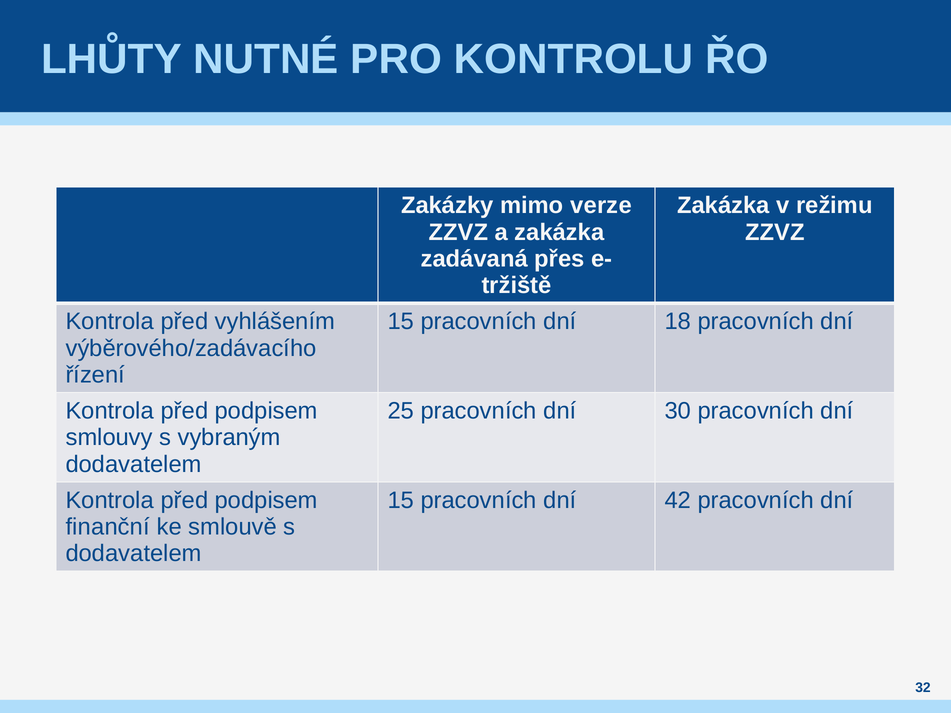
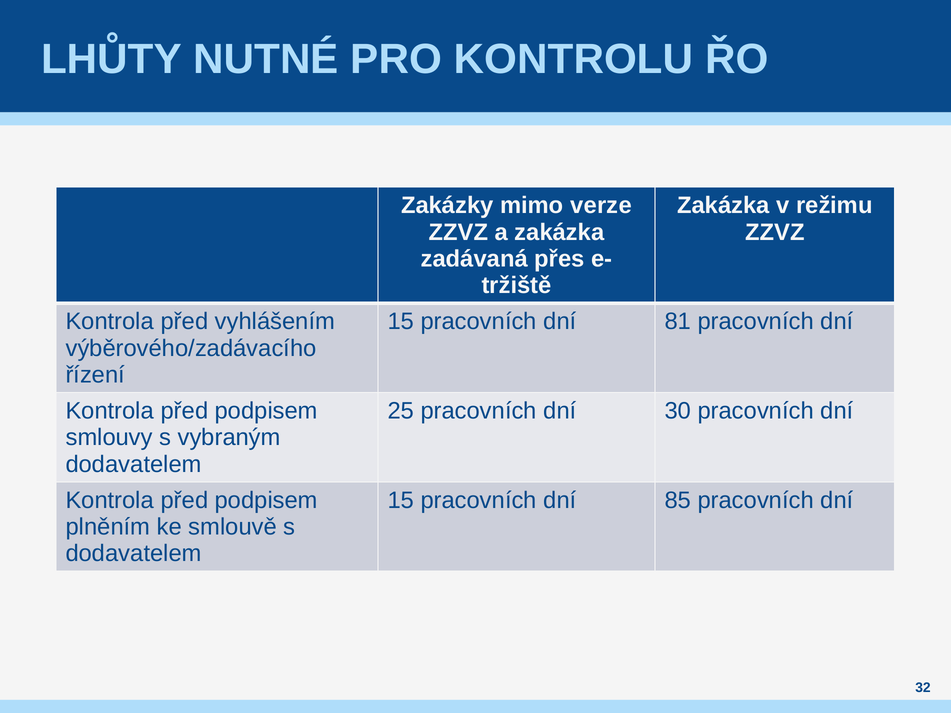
18: 18 -> 81 (678, 322)
42: 42 -> 85 (678, 501)
finanční: finanční -> plněním (108, 527)
